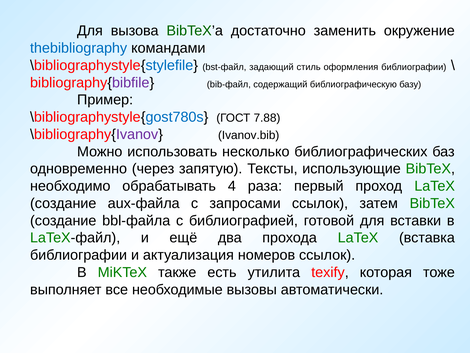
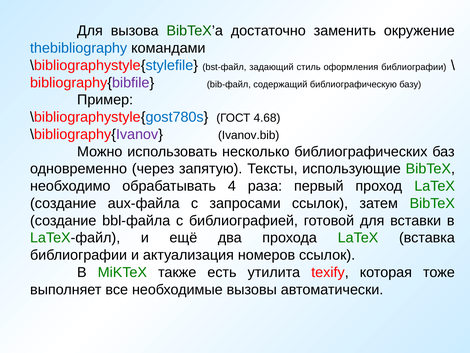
7.88: 7.88 -> 4.68 (267, 118)
